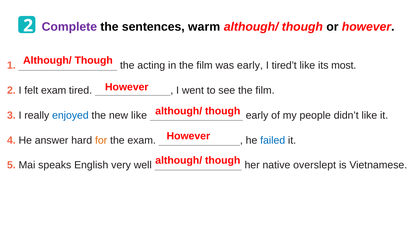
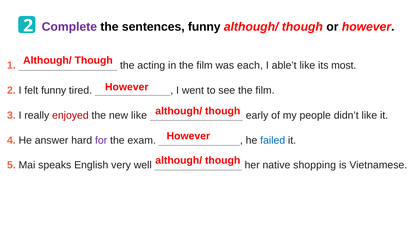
sentences warm: warm -> funny (204, 27)
was early: early -> each (250, 66)
tired’t: tired’t -> able’t (284, 66)
felt exam: exam -> funny (54, 91)
enjoyed colour: blue -> red (70, 116)
for colour: orange -> purple (101, 141)
overslept: overslept -> shopping (315, 166)
